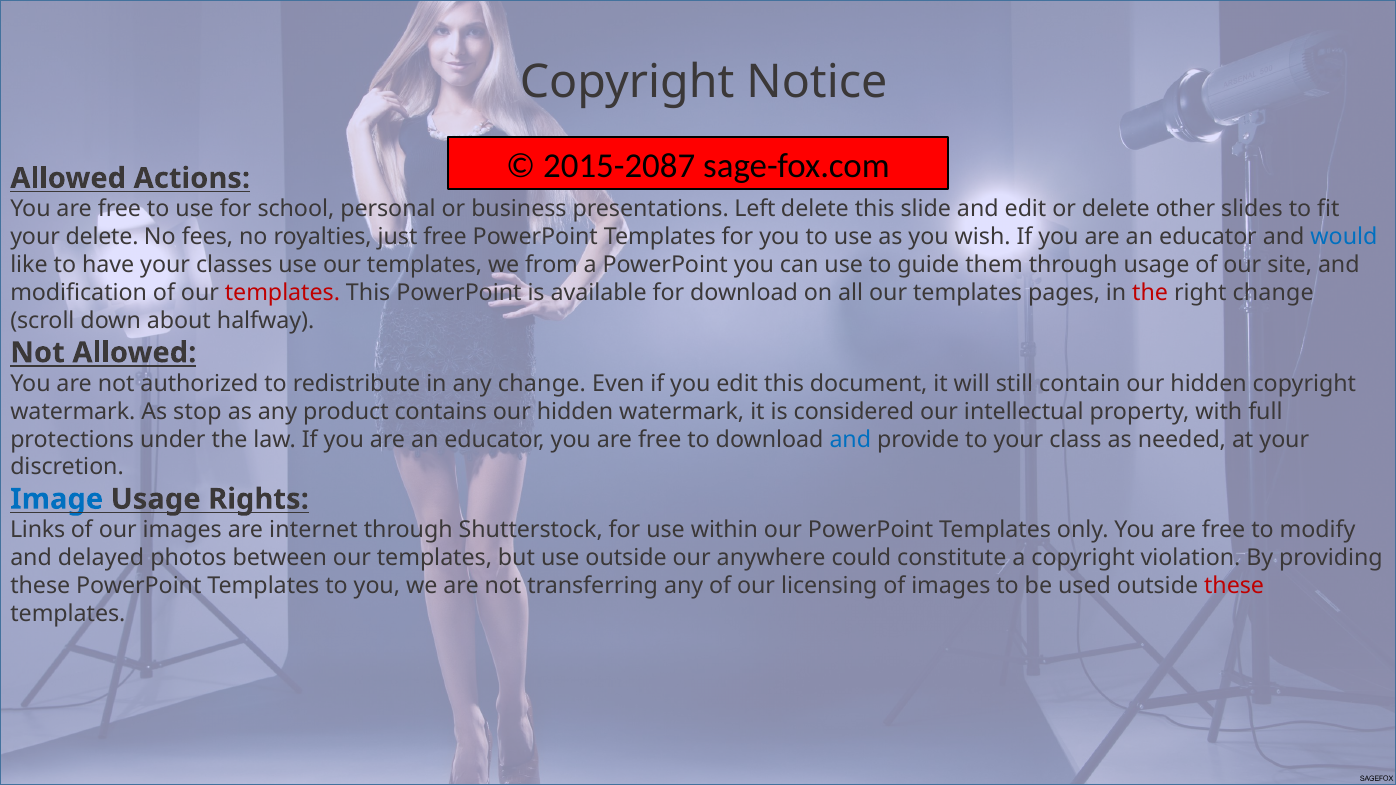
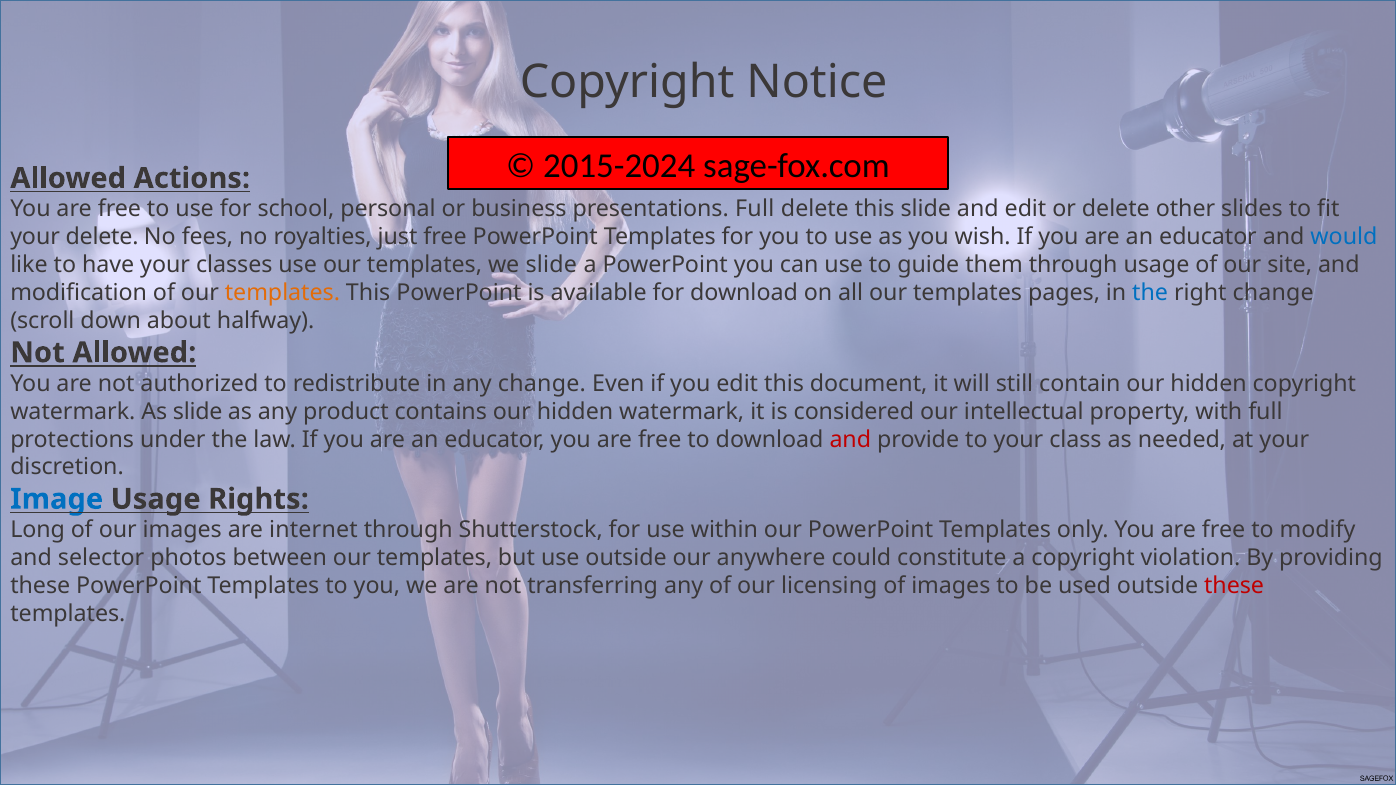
2015-2087: 2015-2087 -> 2015-2024 (619, 166)
presentations Left: Left -> Full (755, 209)
we from: from -> slide (551, 265)
templates colour: red -> orange (282, 293)
the colour: red -> blue (1150, 293)
As stop: stop -> slide (198, 412)
and colour: blue -> red (850, 440)
Links: Links -> Long (38, 530)
delayed: delayed -> selector (101, 558)
